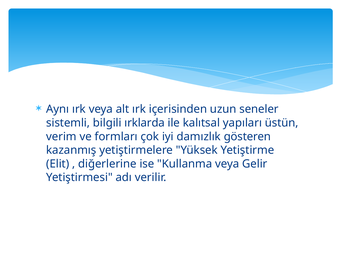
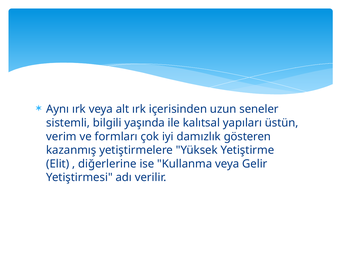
ırklarda: ırklarda -> yaşında (145, 123)
